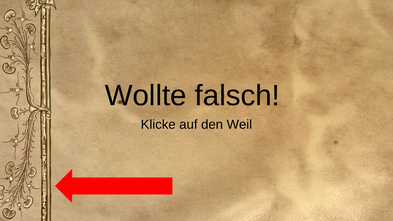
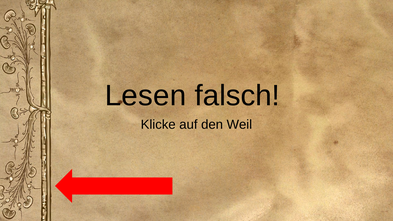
Wollte: Wollte -> Lesen (146, 96)
